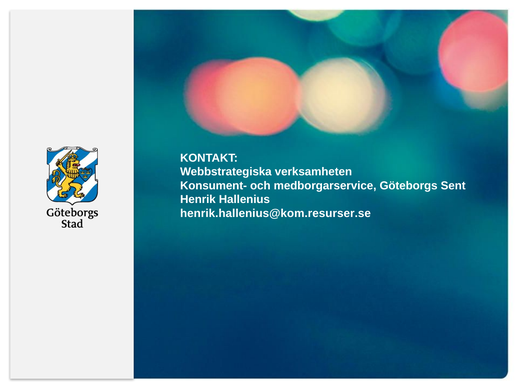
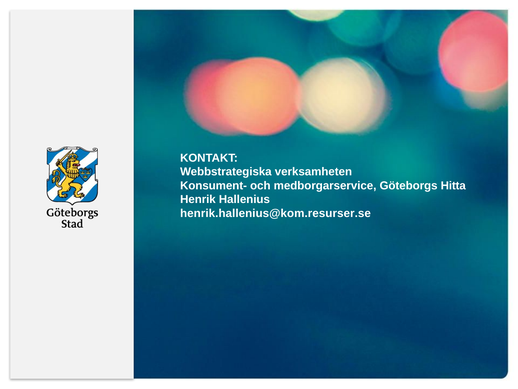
Sent: Sent -> Hitta (453, 185)
